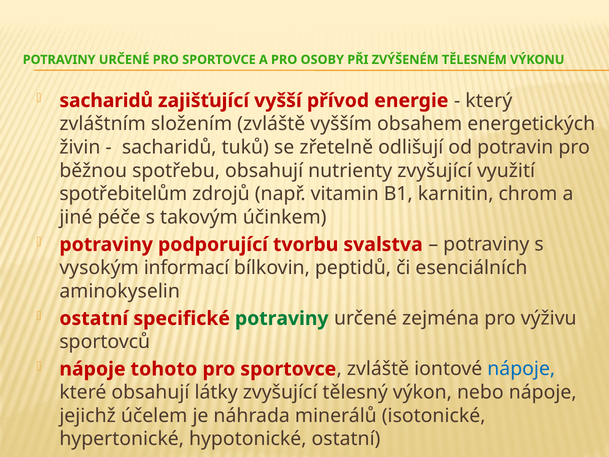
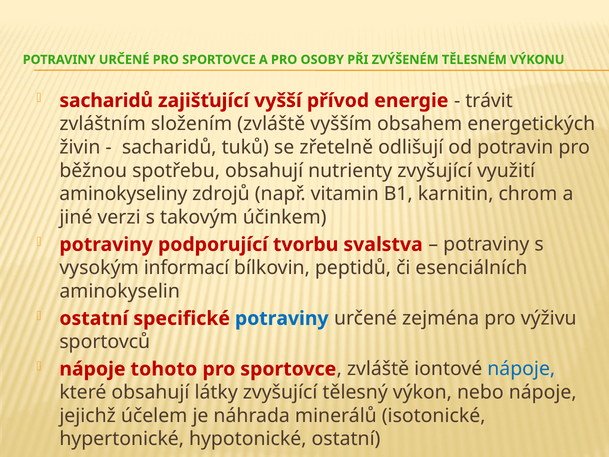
který: který -> trávit (489, 101)
spotřebitelům: spotřebitelům -> aminokyseliny (123, 194)
péče: péče -> verzi (119, 217)
potraviny colour: green -> blue (282, 318)
